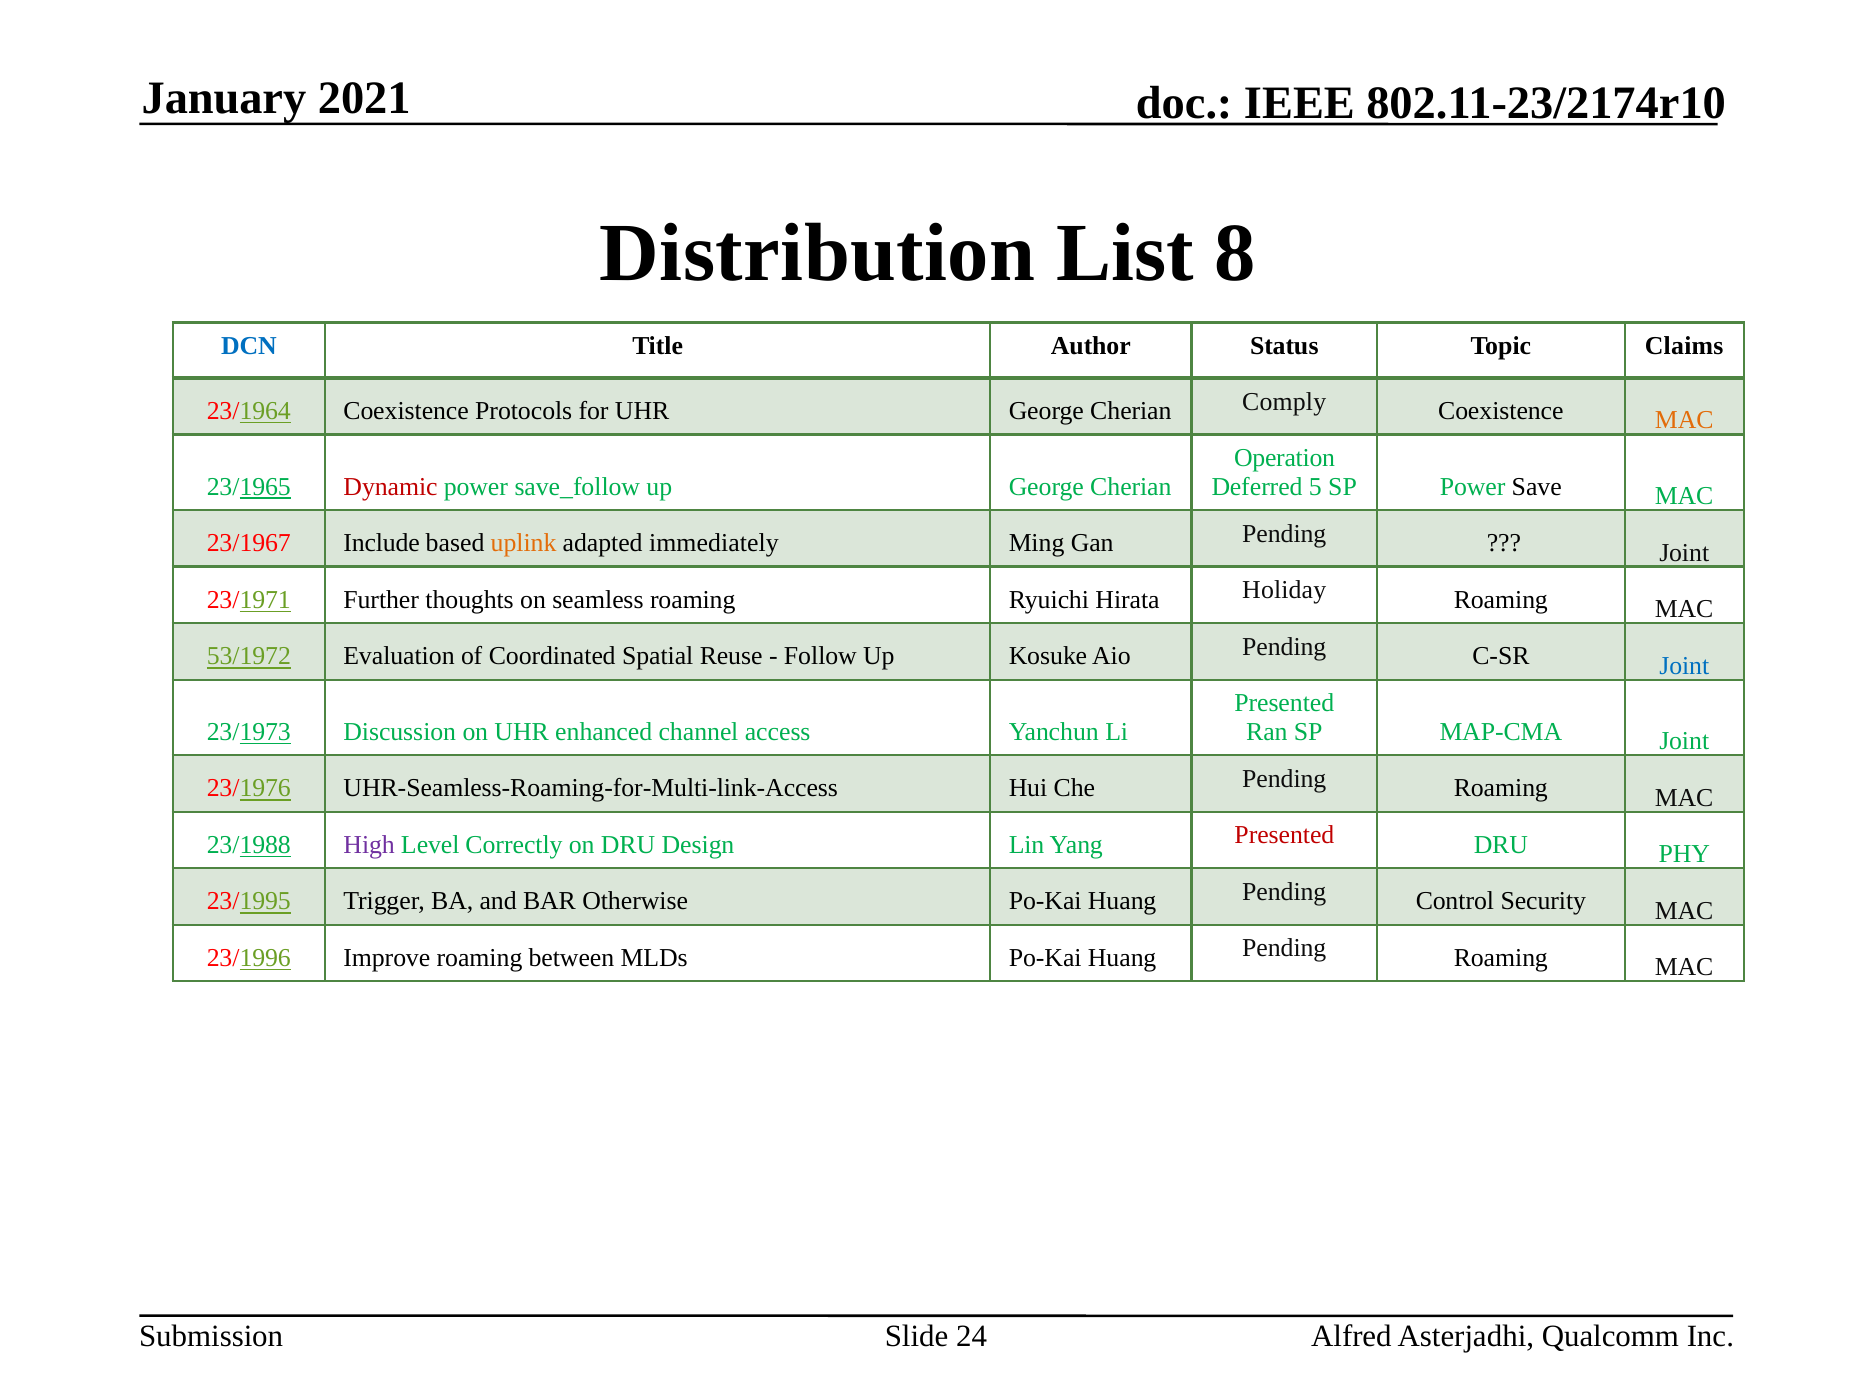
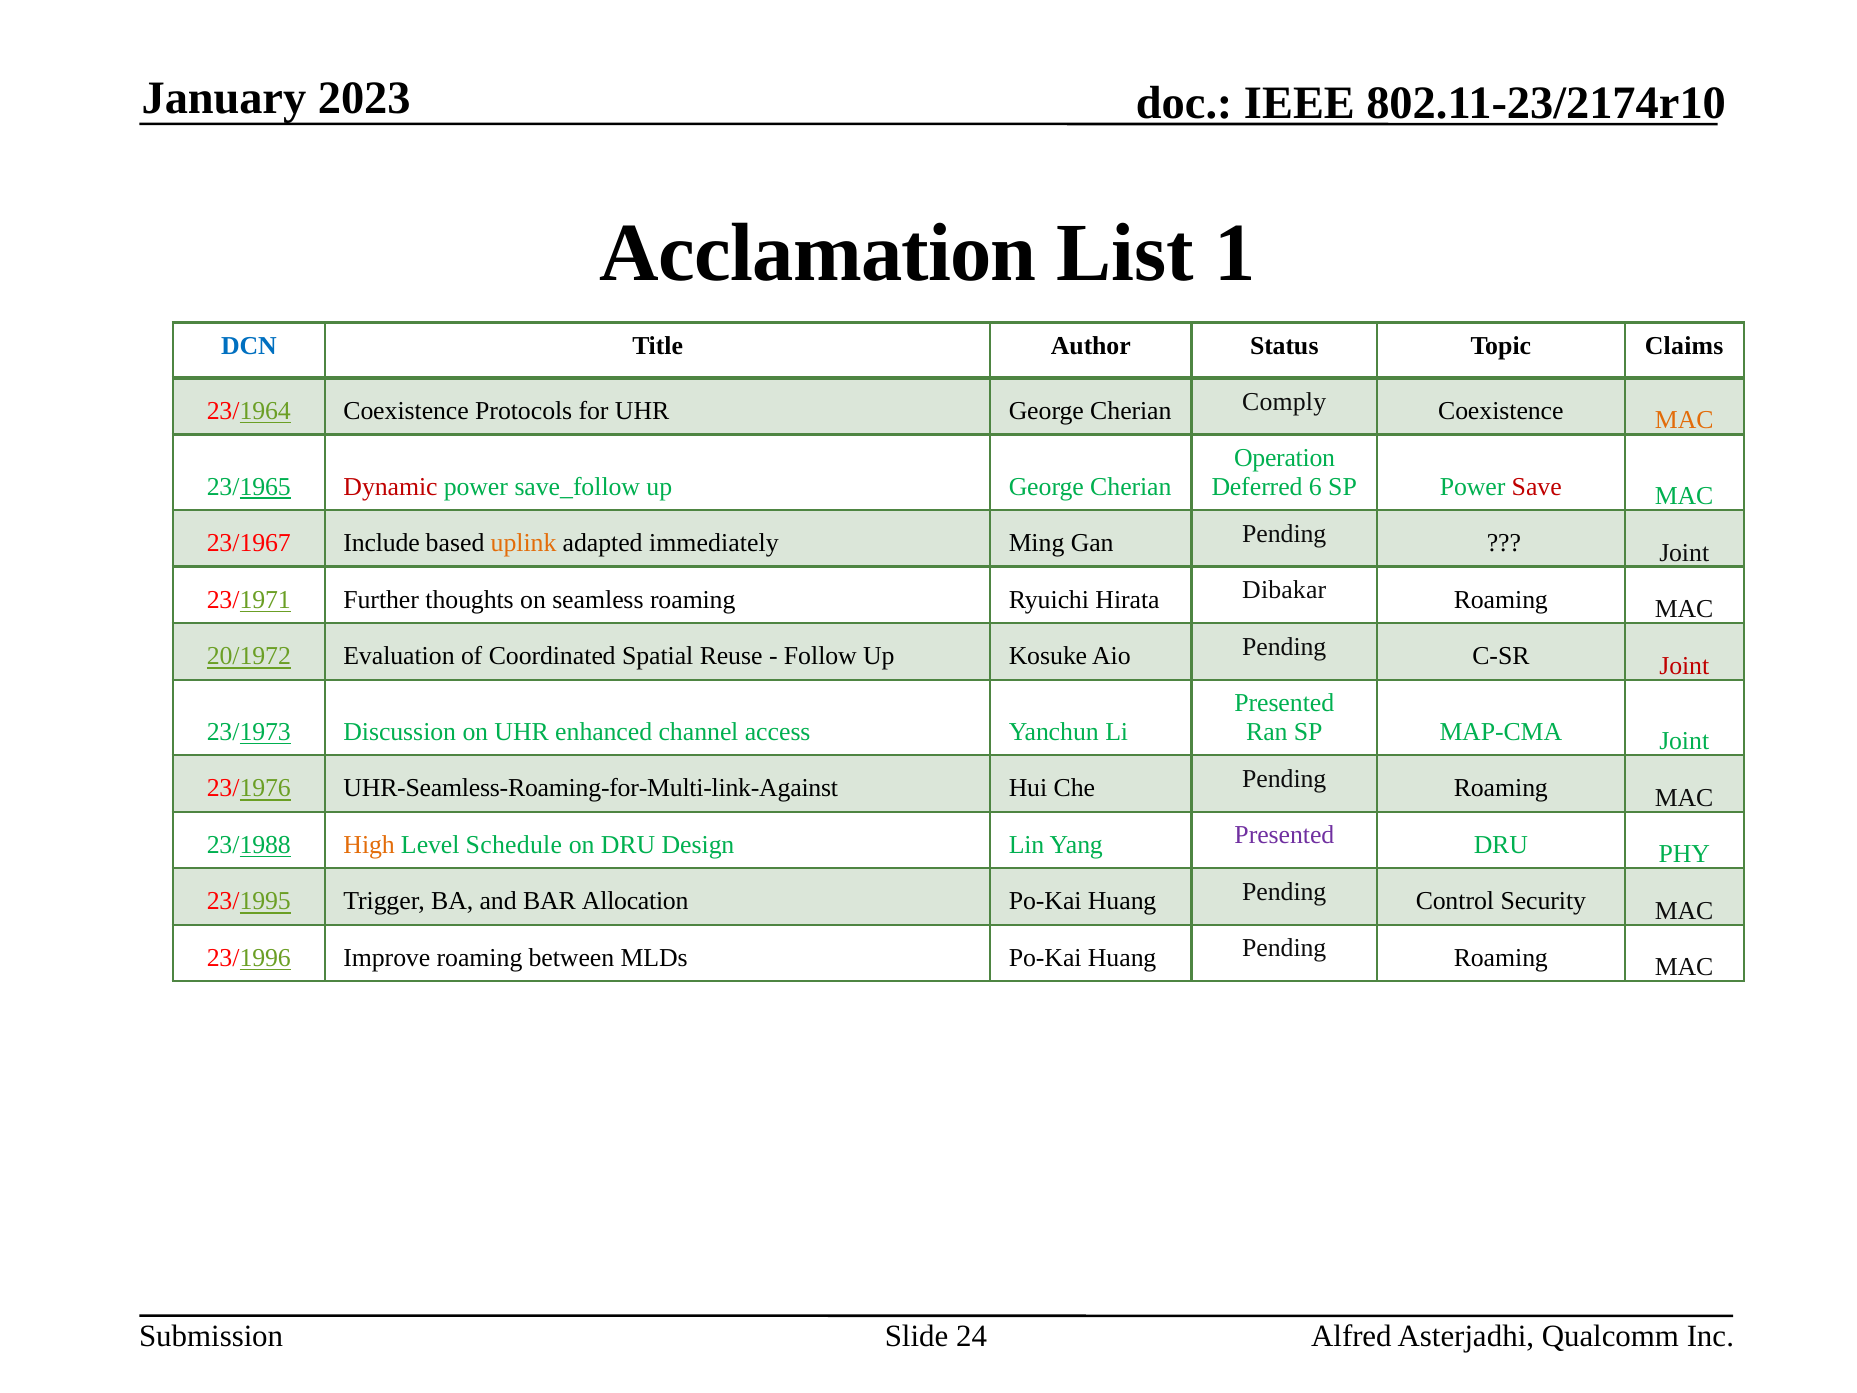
2021: 2021 -> 2023 (364, 98)
Distribution: Distribution -> Acclamation (818, 253)
8: 8 -> 1 (1235, 253)
5: 5 -> 6 (1315, 487)
Save colour: black -> red (1537, 487)
Holiday: Holiday -> Dibakar (1284, 590)
53/1972: 53/1972 -> 20/1972 (249, 656)
Joint colour: blue -> red (1684, 665)
UHR-Seamless-Roaming-for-Multi-link-Access: UHR-Seamless-Roaming-for-Multi-link-Access -> UHR-Seamless-Roaming-for-Multi-link-Against (591, 788)
High colour: purple -> orange (369, 845)
Correctly: Correctly -> Schedule (514, 845)
Presented colour: red -> purple (1284, 835)
Otherwise: Otherwise -> Allocation (635, 901)
